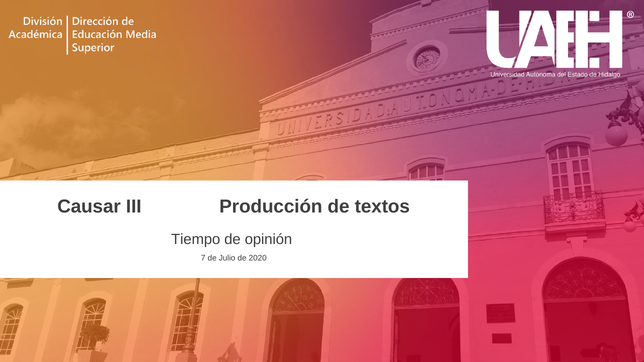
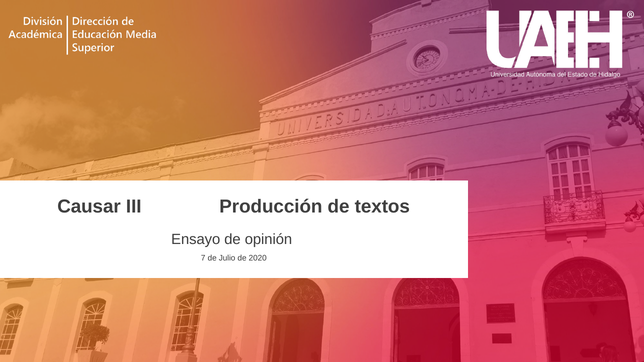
Tiempo: Tiempo -> Ensayo (196, 239)
